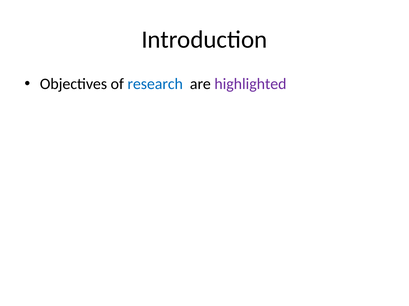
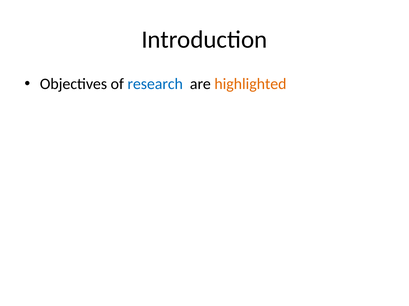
highlighted colour: purple -> orange (250, 84)
